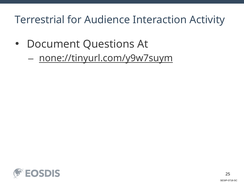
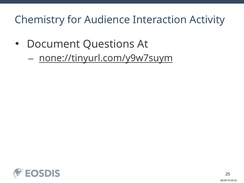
Terrestrial: Terrestrial -> Chemistry (40, 20)
